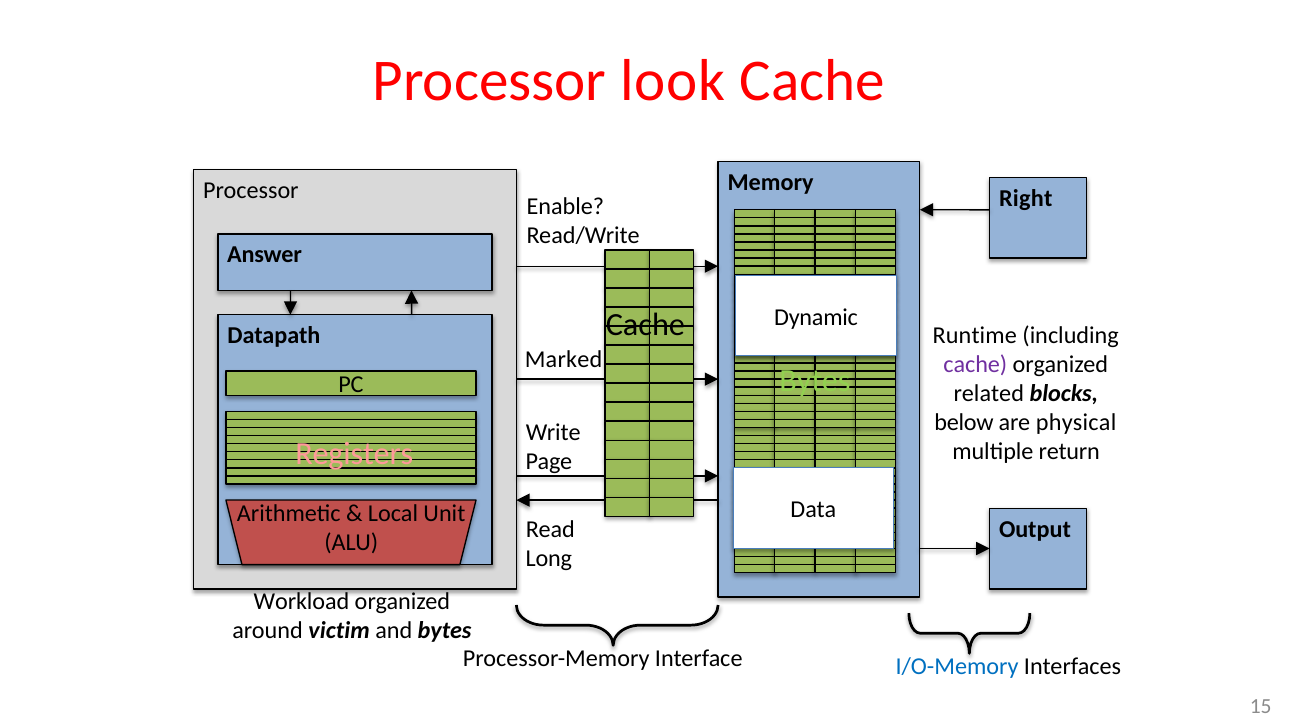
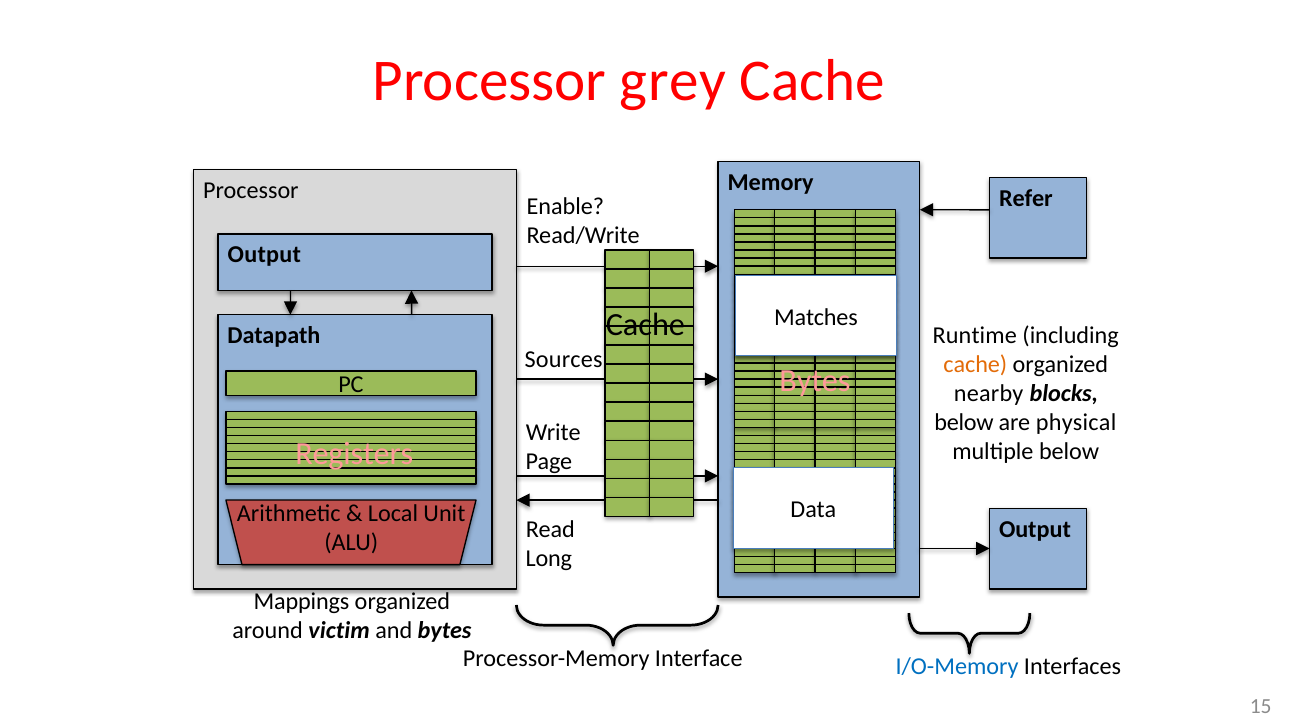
look: look -> grey (673, 81)
Right: Right -> Refer (1026, 199)
Answer: Answer -> Output (264, 255)
Dynamic: Dynamic -> Matches (816, 317)
Marked: Marked -> Sources (564, 360)
cache colour: purple -> orange (975, 365)
Bytes colour: light green -> pink (815, 381)
related: related -> nearby (989, 394)
multiple return: return -> below (1069, 452)
Workload: Workload -> Mappings (302, 602)
